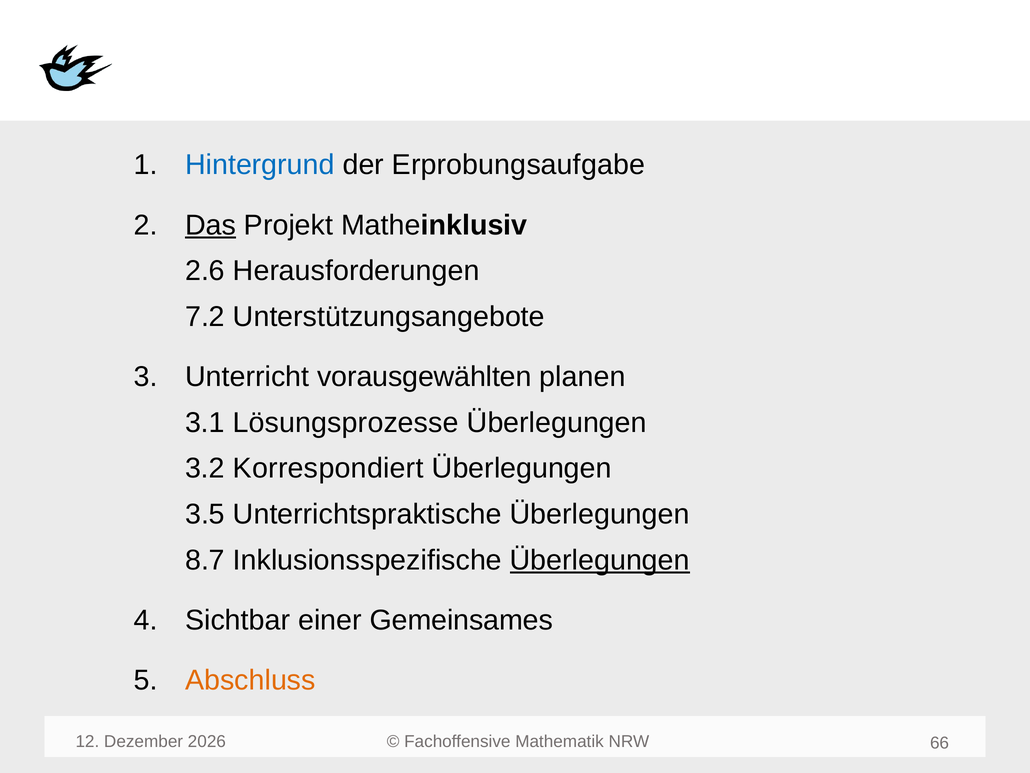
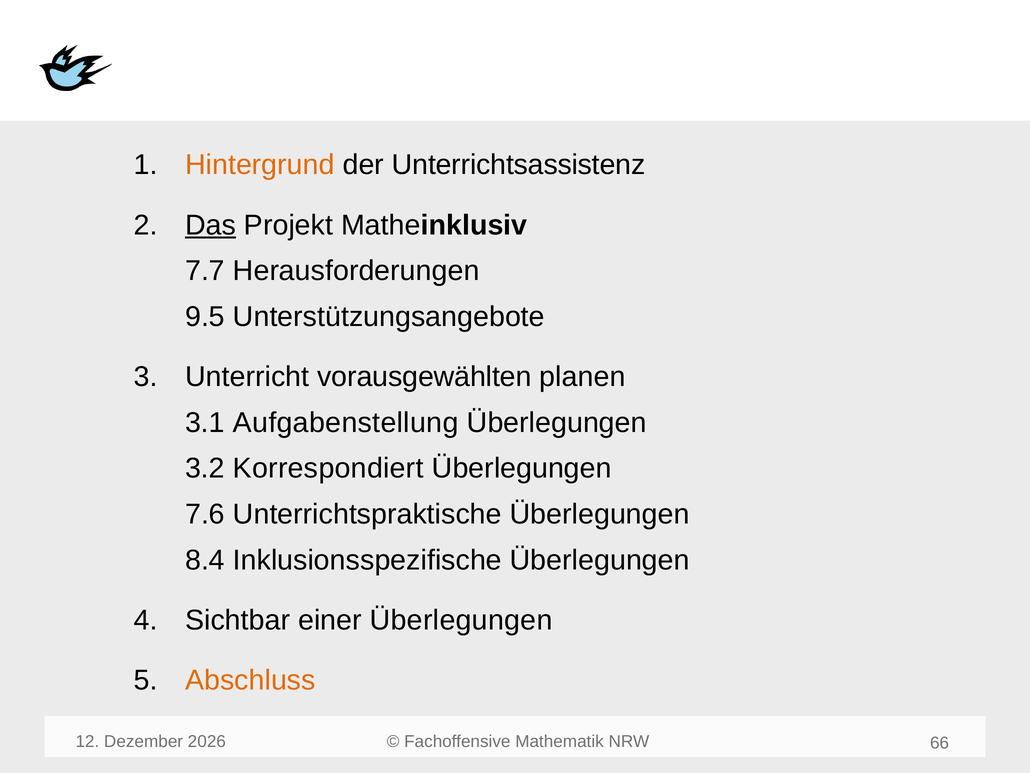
Hintergrund colour: blue -> orange (260, 165)
Erprobungsaufgabe: Erprobungsaufgabe -> Unterrichtsassistenz (519, 165)
2.6: 2.6 -> 7.7 (205, 271)
7.2: 7.2 -> 9.5 (205, 317)
Lösungsprozesse: Lösungsprozesse -> Aufgabenstellung (346, 422)
3.5: 3.5 -> 7.6 (205, 514)
8.7: 8.7 -> 8.4 (205, 560)
Überlegungen underline: present -> none (600, 560)
einer Gemeinsames: Gemeinsames -> Überlegungen (461, 620)
